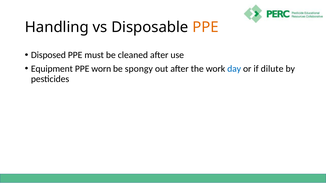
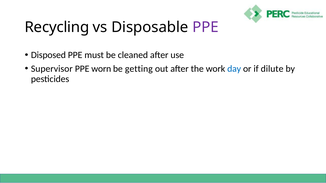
Handling: Handling -> Recycling (57, 27)
PPE colour: orange -> purple (205, 27)
Equipment: Equipment -> Supervisor (52, 69)
spongy: spongy -> getting (139, 69)
